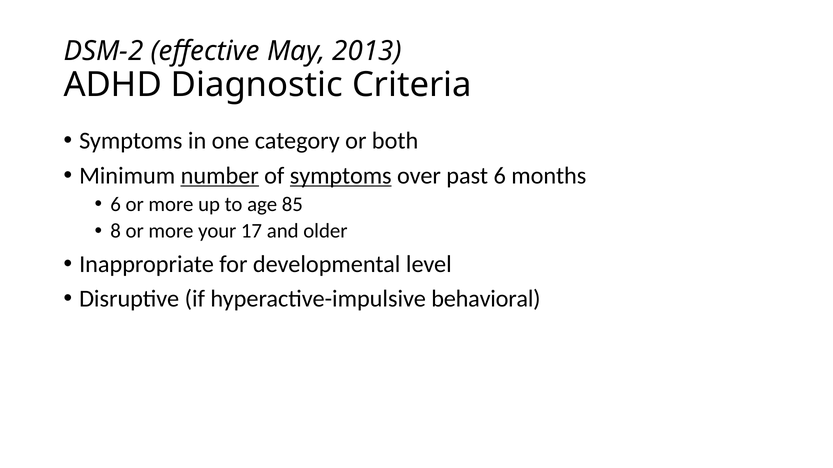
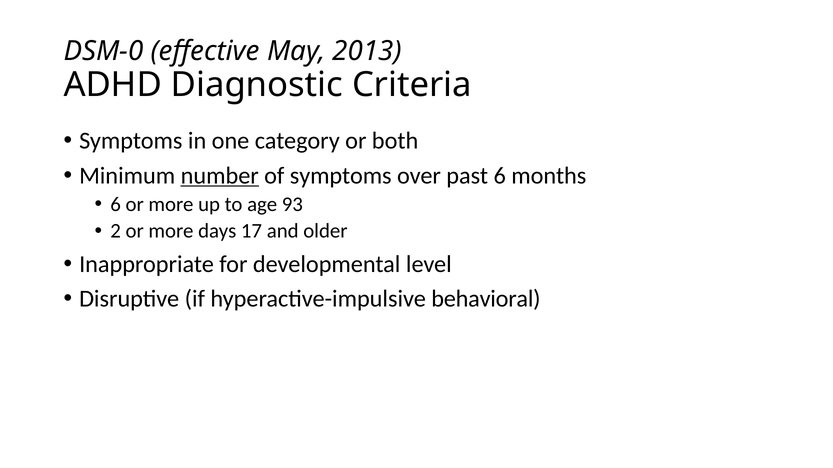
DSM-2: DSM-2 -> DSM-0 (103, 51)
symptoms underline: present -> none (341, 176)
85: 85 -> 93 (292, 204)
8: 8 -> 2 (116, 231)
your: your -> days (217, 231)
